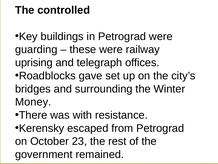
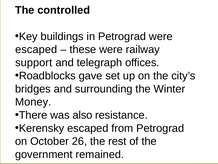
guarding: guarding -> escaped (36, 49)
uprising: uprising -> support (34, 62)
with: with -> also (82, 115)
23: 23 -> 26 (80, 141)
